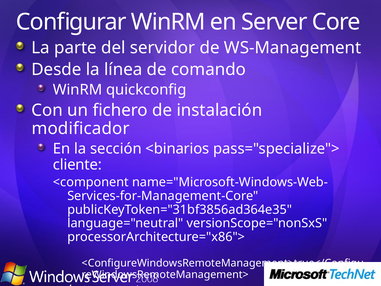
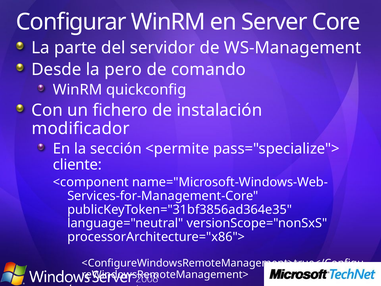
línea: línea -> pero (123, 69)
<binarios: <binarios -> <permite (177, 149)
